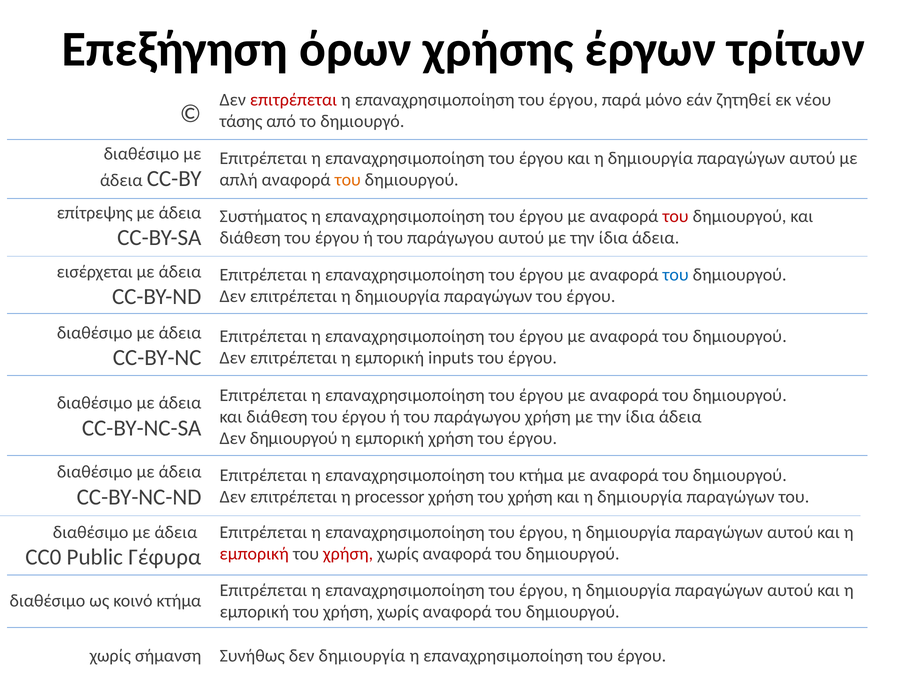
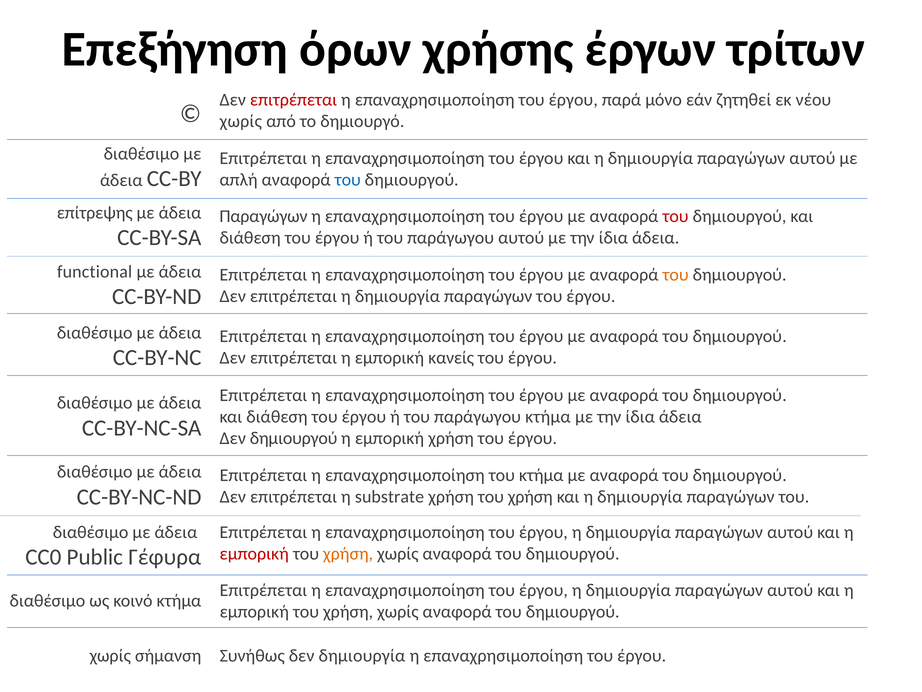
τάσης: τάσης -> χωρίς (241, 121)
του colour: orange -> blue (348, 180)
Συστήματος: Συστήματος -> Παραγώγων (263, 216)
εισέρχεται: εισέρχεται -> functional (95, 272)
του colour: blue -> orange (676, 275)
inputs: inputs -> κανείς (451, 357)
παράγωγου χρήση: χρήση -> κτήμα (548, 416)
processor: processor -> substrate (389, 496)
χρήση colour: red -> orange (348, 553)
